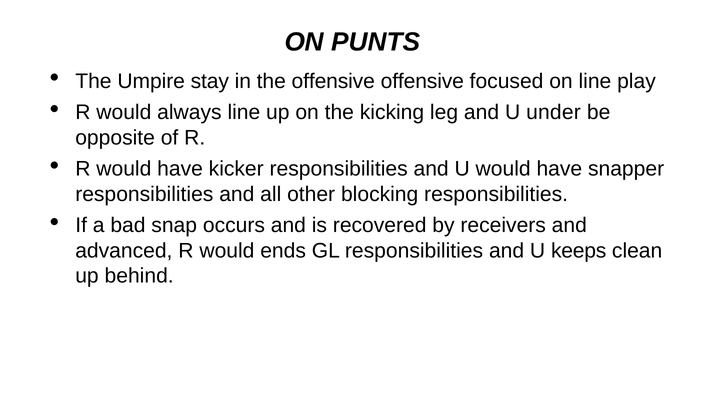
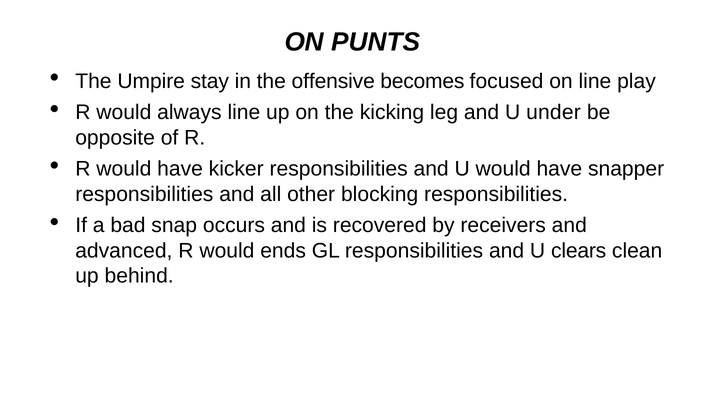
offensive offensive: offensive -> becomes (422, 81)
keeps: keeps -> clears (579, 251)
